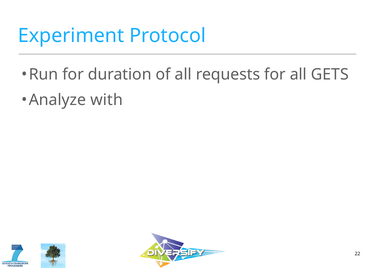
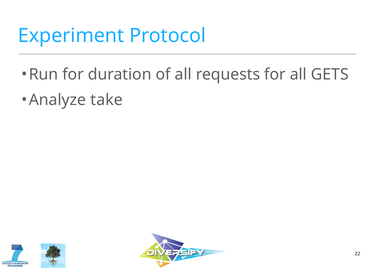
with: with -> take (107, 100)
